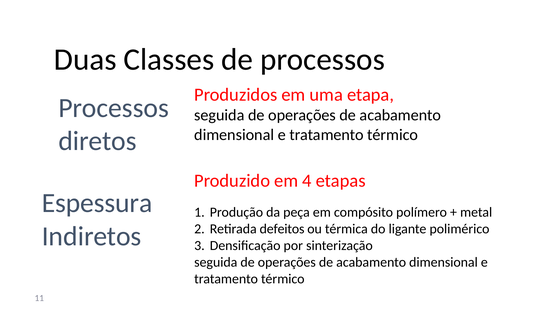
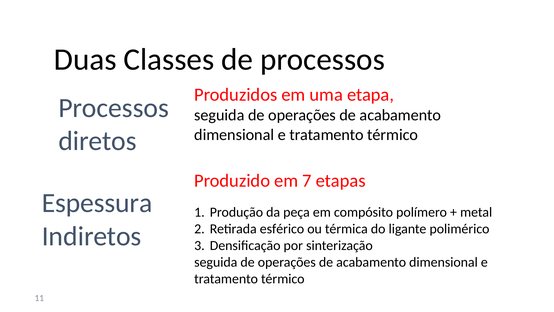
4: 4 -> 7 (307, 180)
defeitos: defeitos -> esférico (282, 229)
